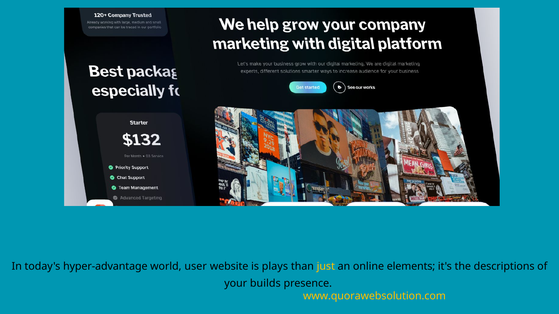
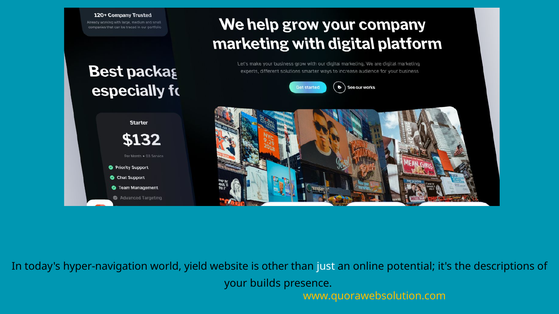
hyper-advantage: hyper-advantage -> hyper-navigation (105, 267)
user: user -> yield (196, 267)
plays: plays -> other (275, 267)
just colour: yellow -> white (326, 267)
elements: elements -> potential (411, 267)
